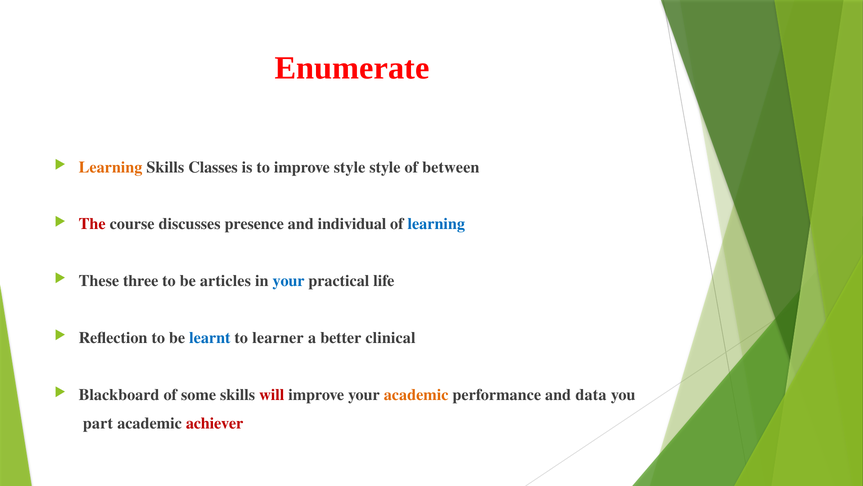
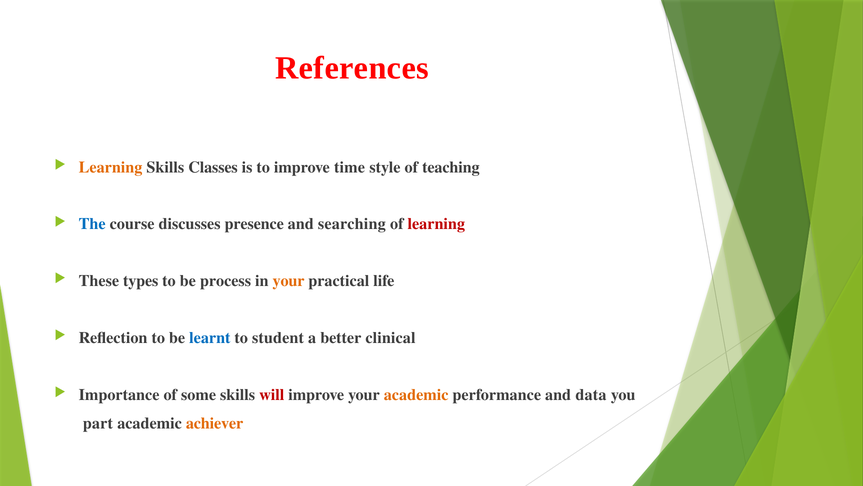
Enumerate: Enumerate -> References (352, 68)
improve style: style -> time (350, 167)
between: between -> teaching (451, 167)
The colour: red -> blue (92, 224)
individual: individual -> searching (352, 224)
learning colour: blue -> red (436, 224)
three: three -> types (141, 281)
articles: articles -> process (225, 281)
your colour: blue -> orange (289, 281)
learner: learner -> student (278, 337)
Blackboard: Blackboard -> Importance (119, 394)
achiever colour: red -> orange (215, 423)
